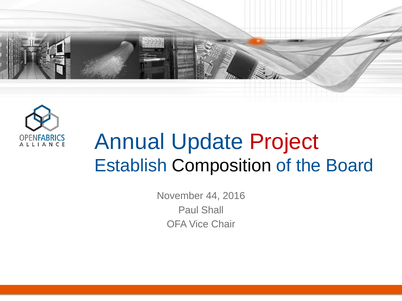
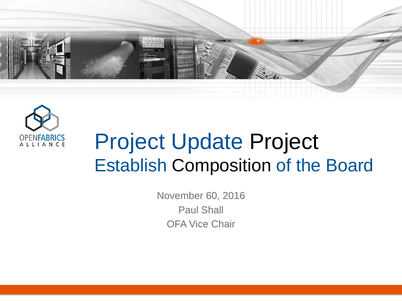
Annual: Annual -> Project (130, 142)
Project colour: red -> black (284, 142)
44: 44 -> 60 (213, 196)
